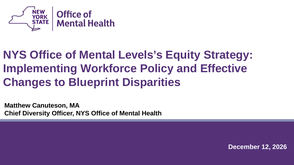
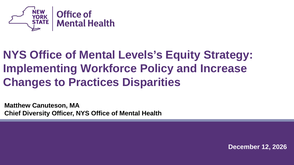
Effective: Effective -> Increase (224, 69)
Blueprint: Blueprint -> Practices (94, 82)
